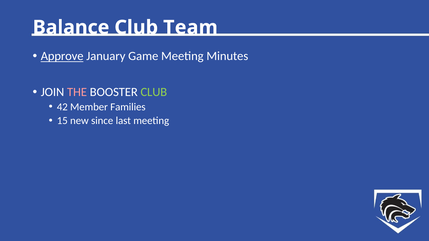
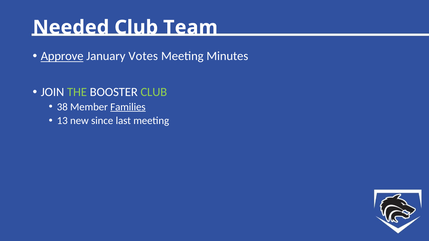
Balance: Balance -> Needed (71, 27)
Game: Game -> Votes (143, 56)
THE colour: pink -> light green (77, 92)
42: 42 -> 38 (62, 107)
Families underline: none -> present (128, 107)
15: 15 -> 13 (62, 121)
